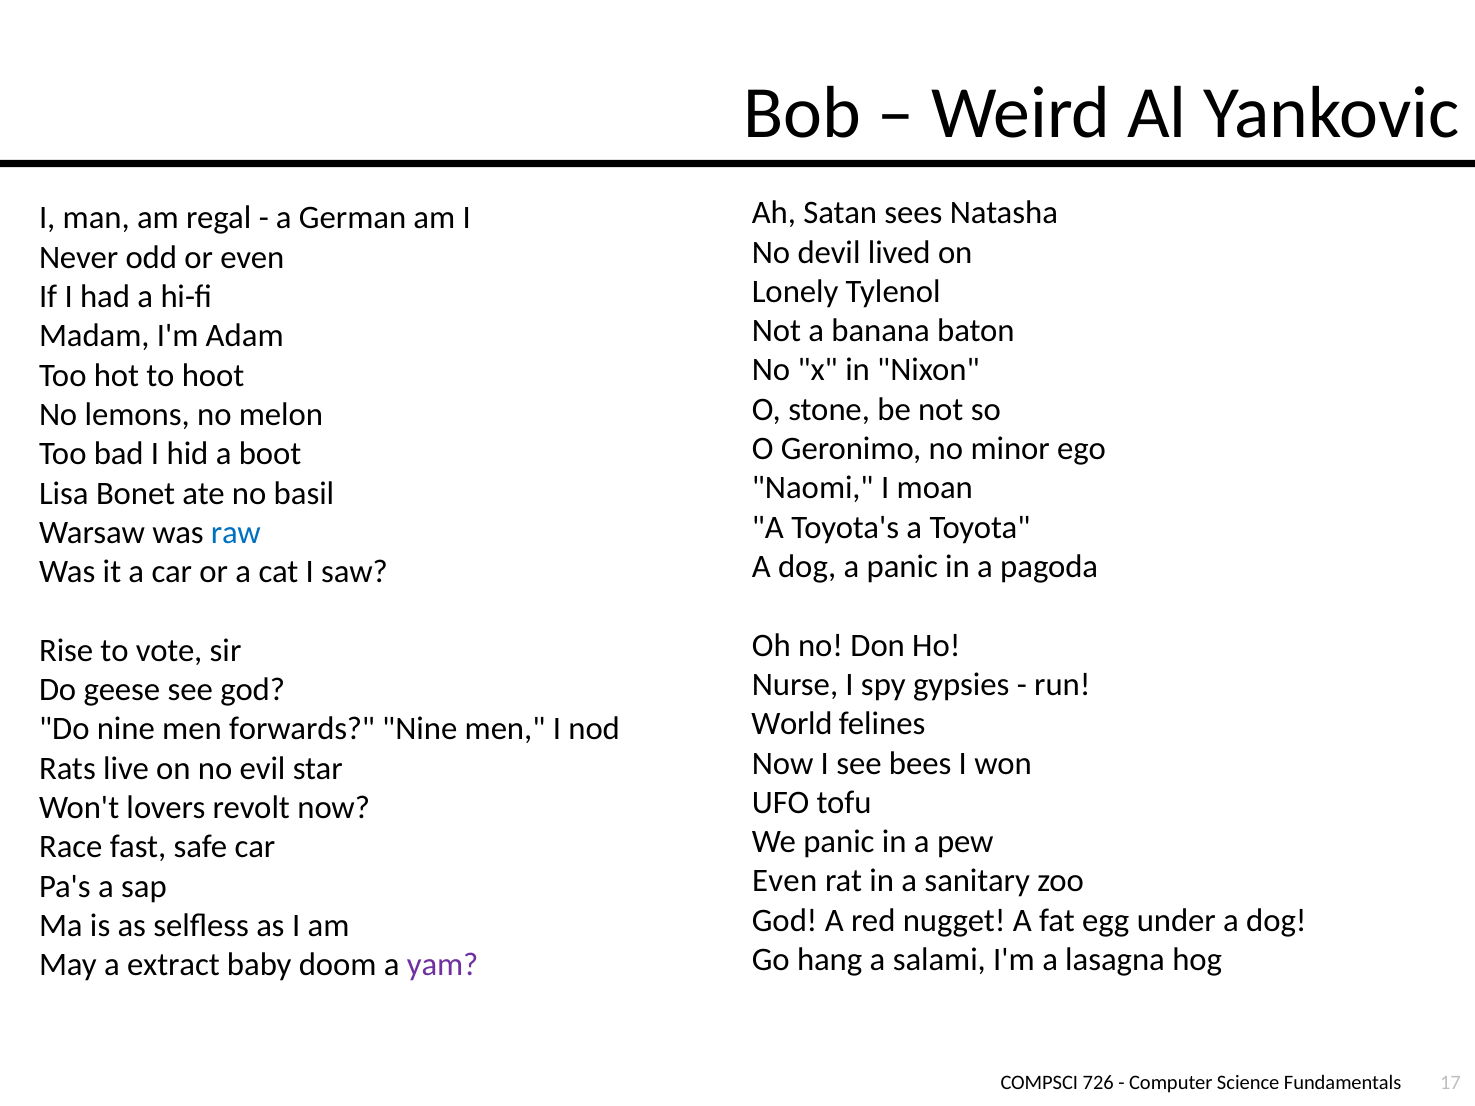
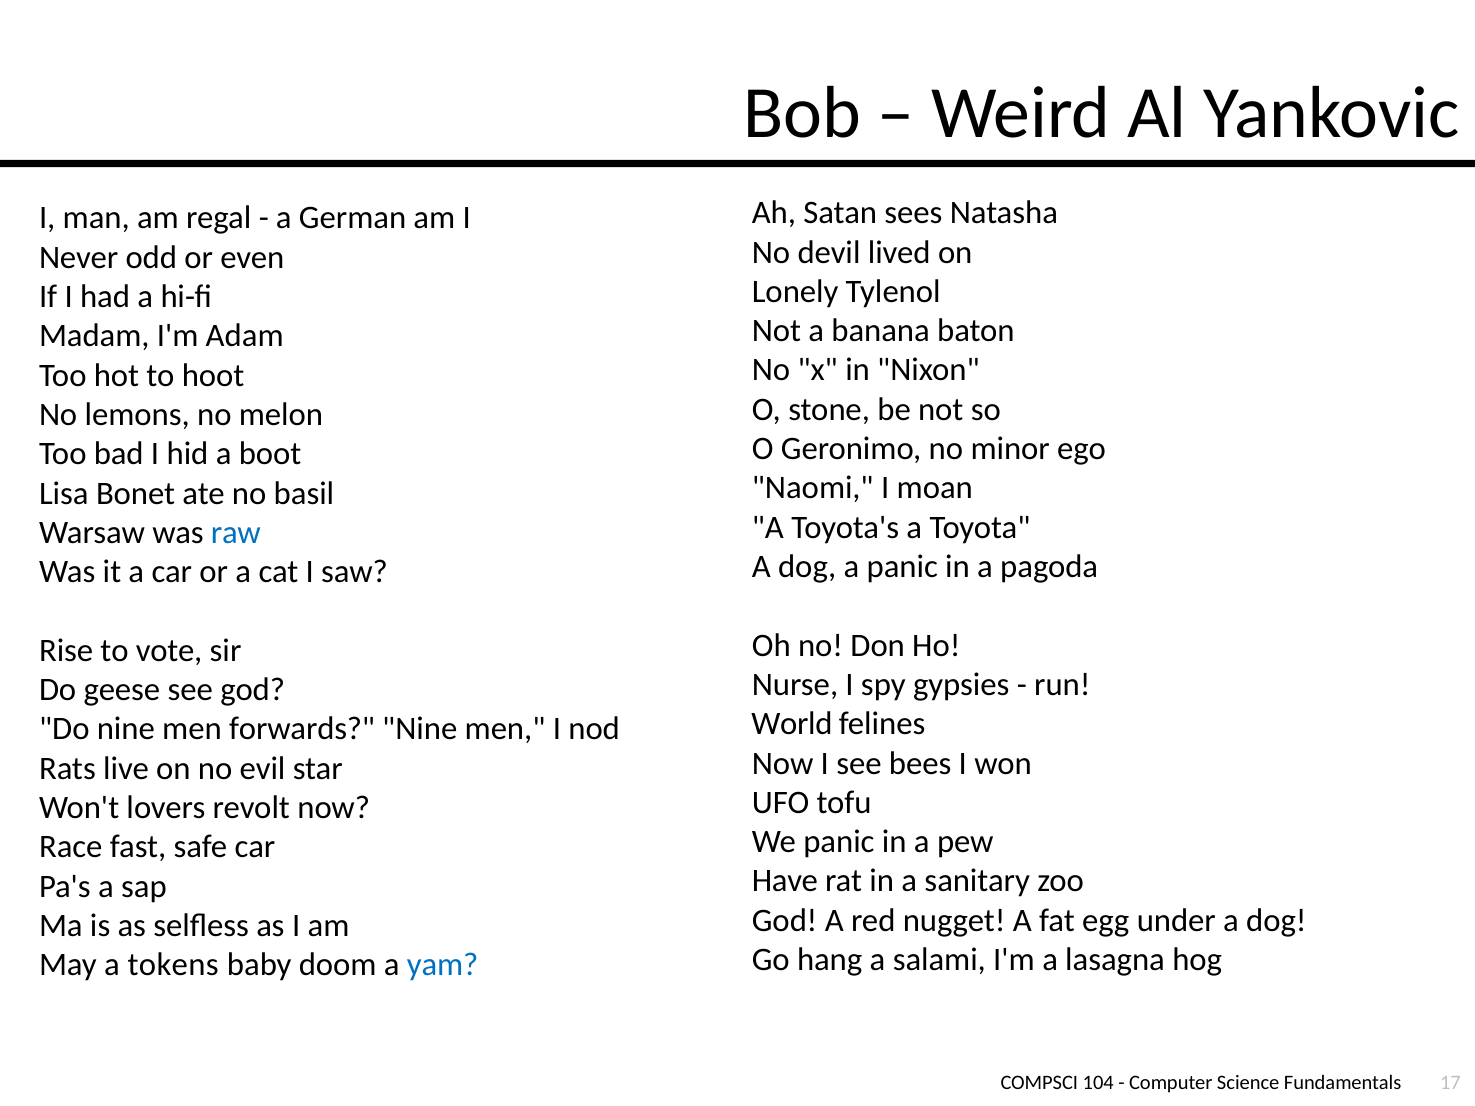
Even: Even -> Have (785, 881)
extract: extract -> tokens (173, 965)
yam colour: purple -> blue (443, 965)
726: 726 -> 104 (1098, 1083)
